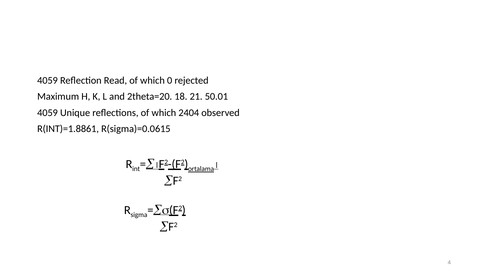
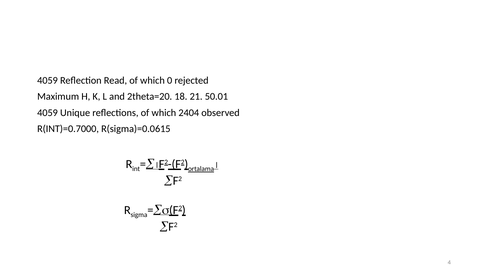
R(INT)=1.8861: R(INT)=1.8861 -> R(INT)=0.7000 (68, 129)
